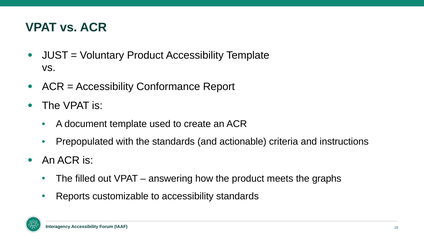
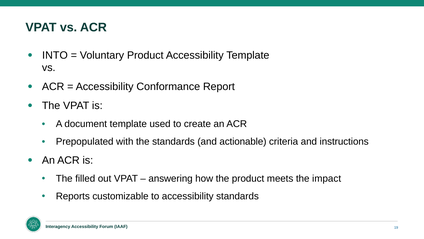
JUST: JUST -> INTO (55, 55)
graphs: graphs -> impact (327, 178)
